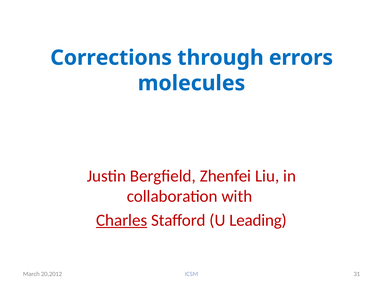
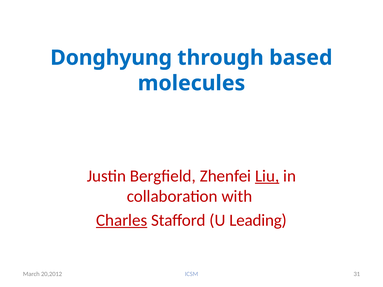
Corrections: Corrections -> Donghyung (111, 58)
errors: errors -> based (301, 58)
Liu underline: none -> present (267, 176)
